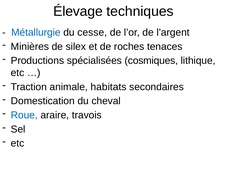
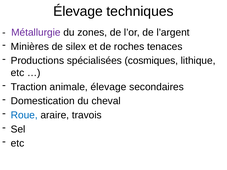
Métallurgie colour: blue -> purple (36, 32)
cesse: cesse -> zones (92, 32)
animale habitats: habitats -> élevage (109, 87)
